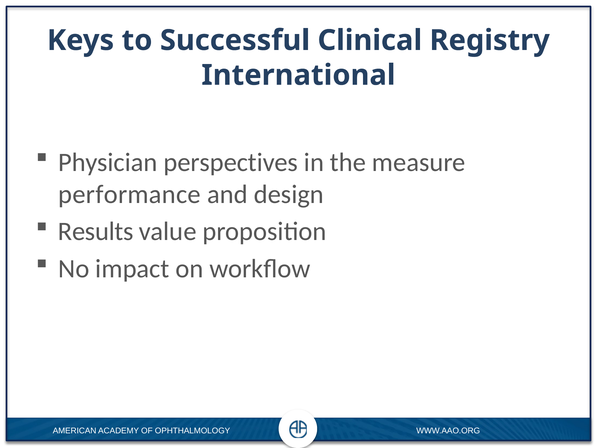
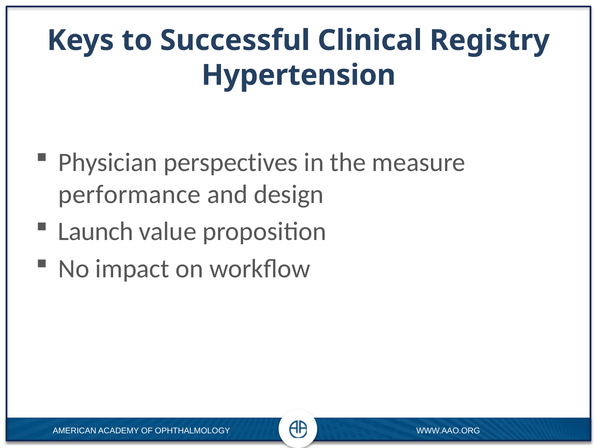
International: International -> Hypertension (299, 75)
Results: Results -> Launch (96, 231)
